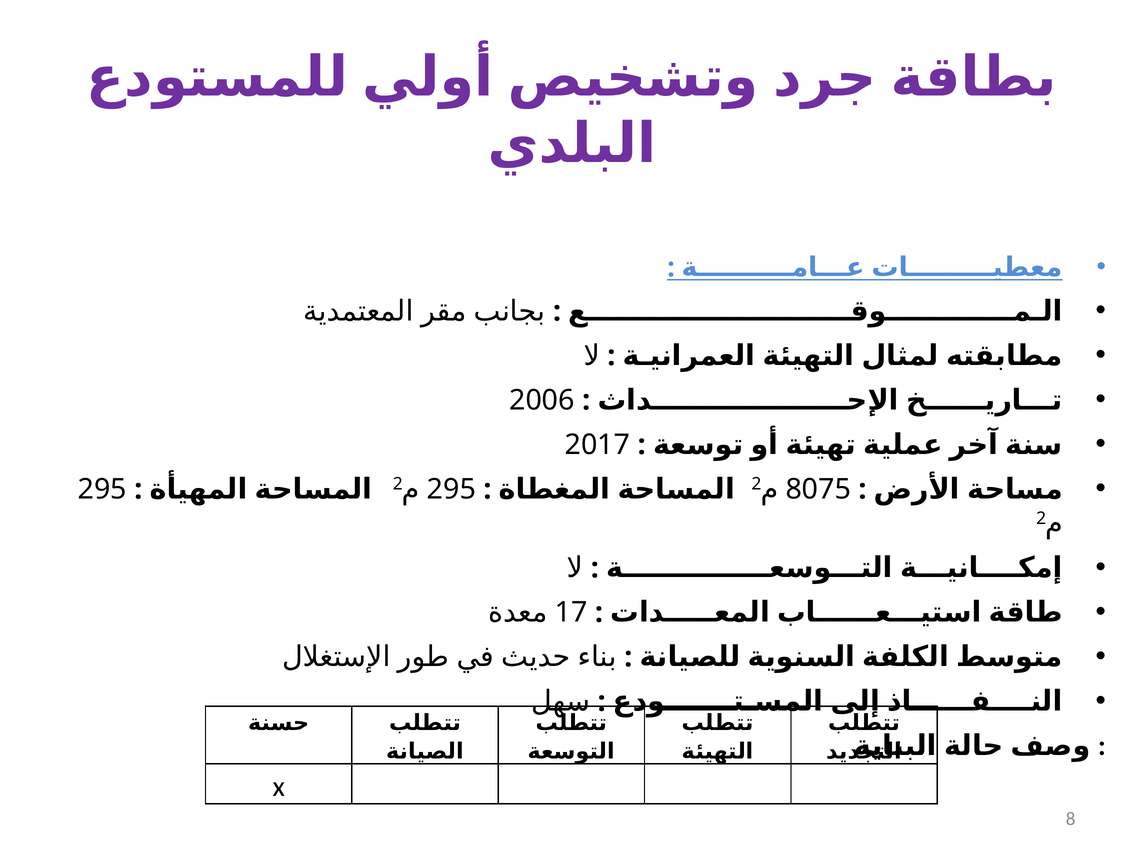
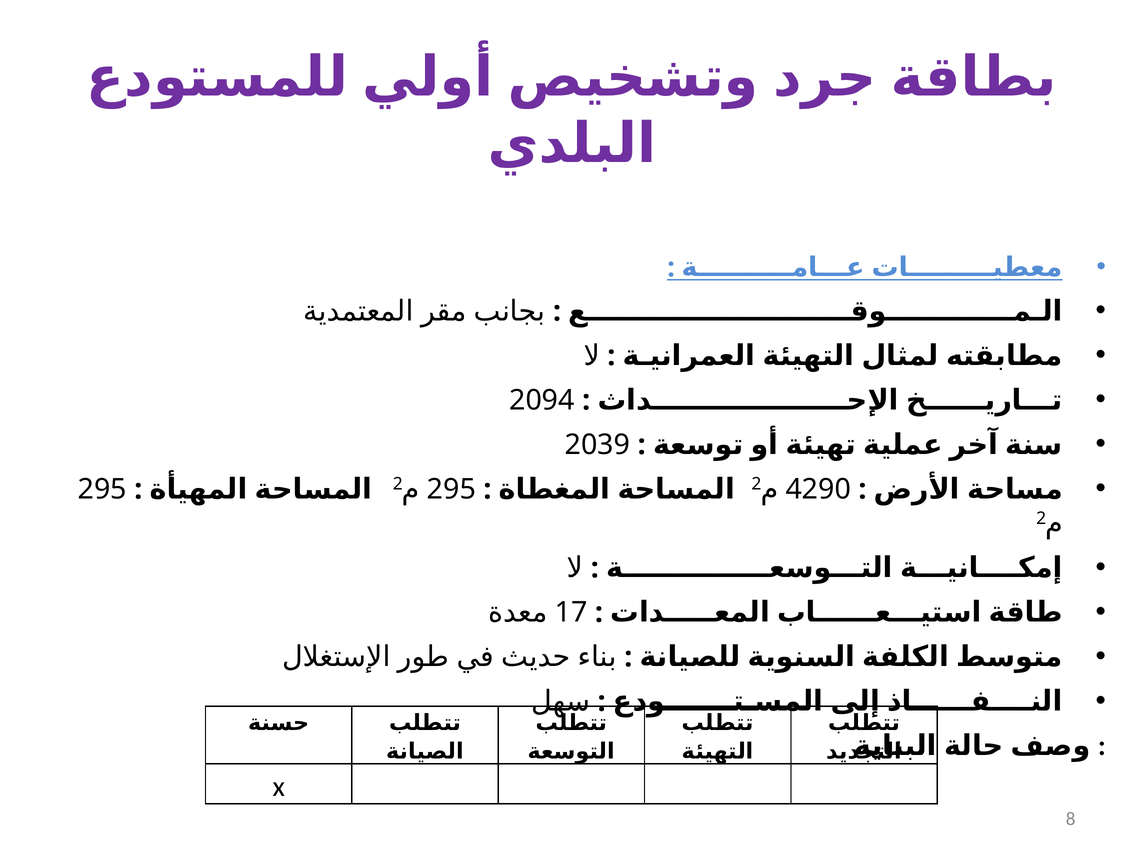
2006: 2006 -> 2094 (542, 400)
2017: 2017 -> 2039 (598, 445)
8075: 8075 -> 4290 (818, 489)
